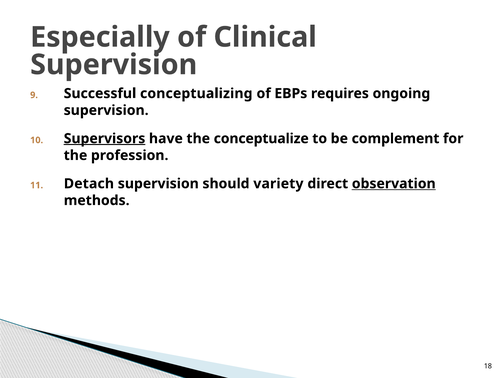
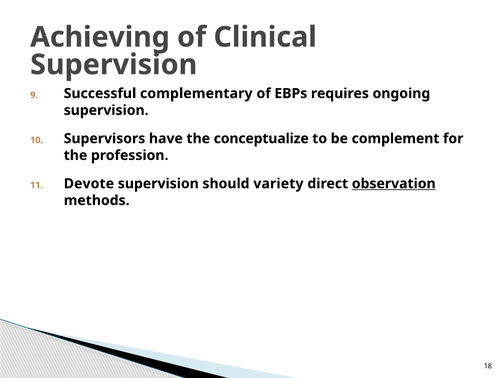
Especially: Especially -> Achieving (100, 37)
conceptualizing: conceptualizing -> complementary (196, 93)
Supervisors underline: present -> none (105, 139)
Detach: Detach -> Devote (89, 184)
